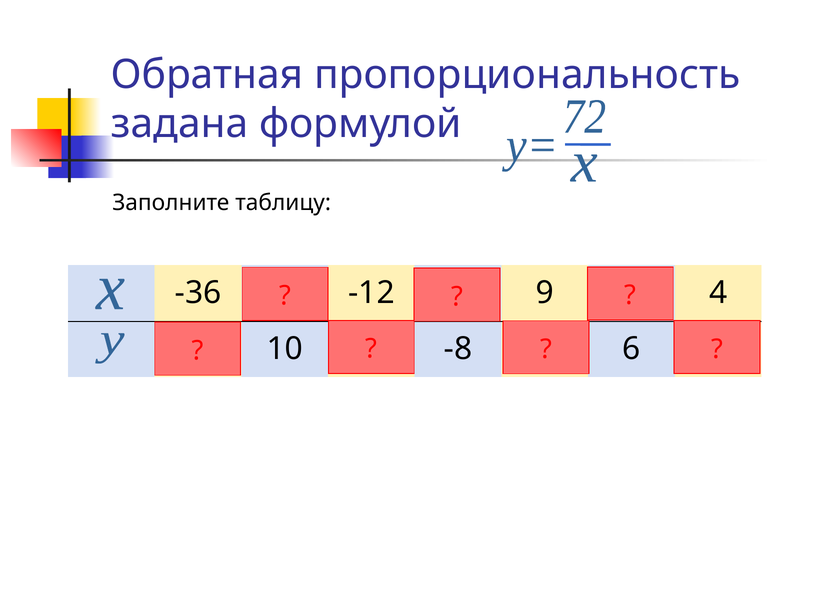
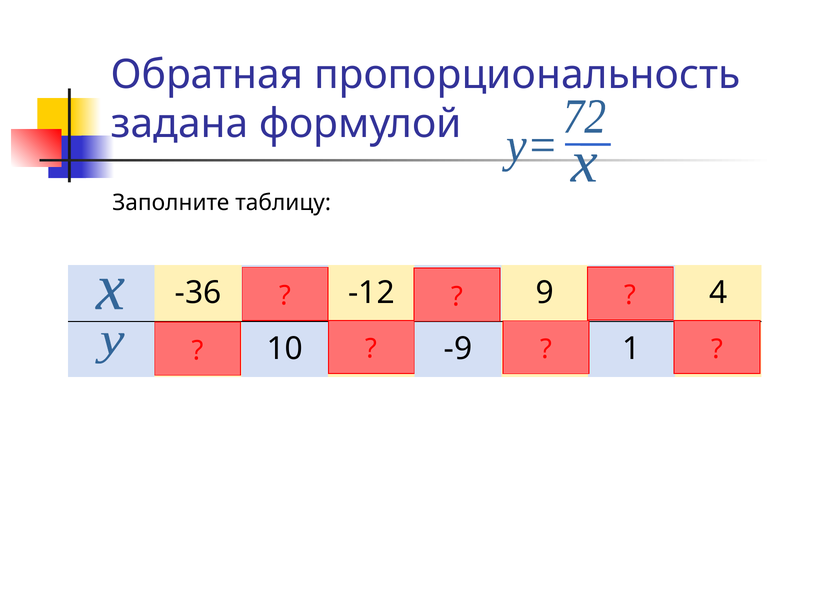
-8: -8 -> -9 (458, 349)
6: 6 -> 1 (631, 349)
